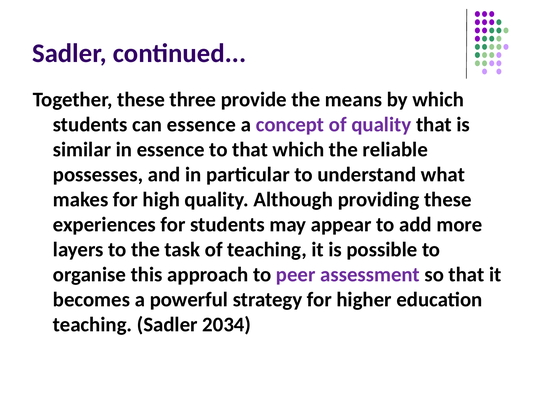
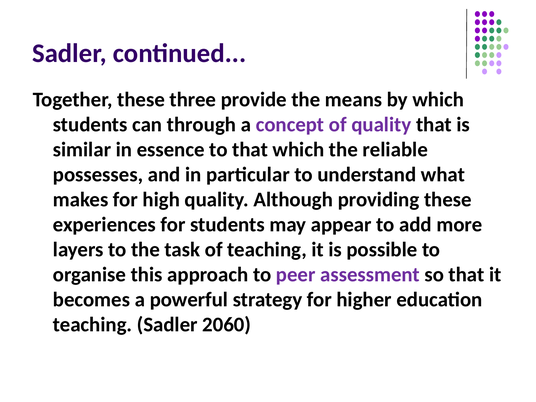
can essence: essence -> through (201, 125)
2034: 2034 -> 2060 (227, 325)
